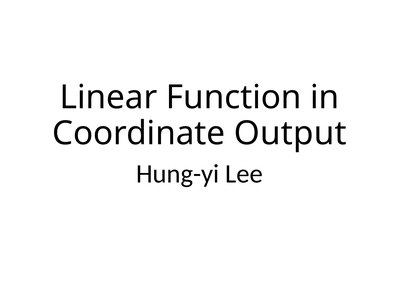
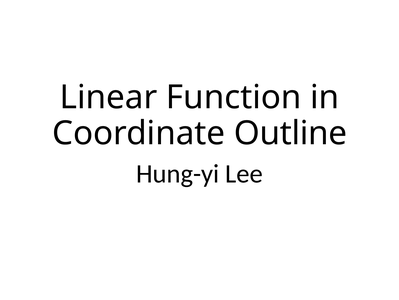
Output: Output -> Outline (291, 133)
